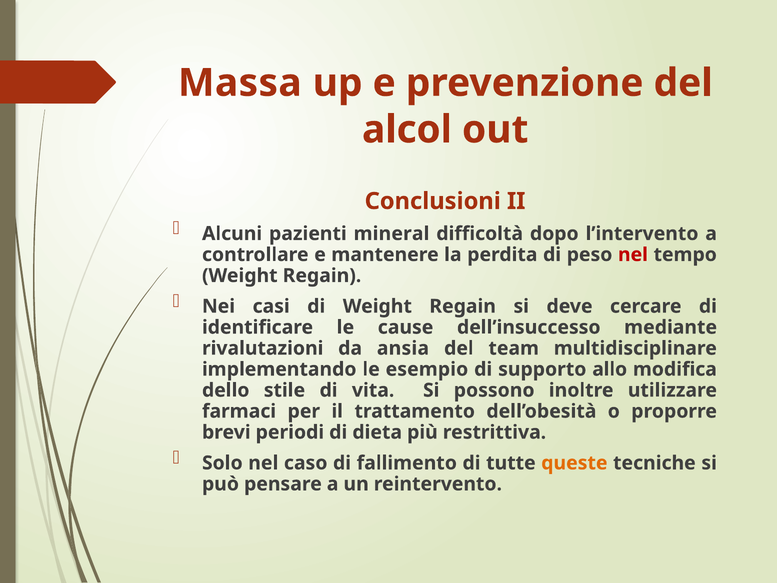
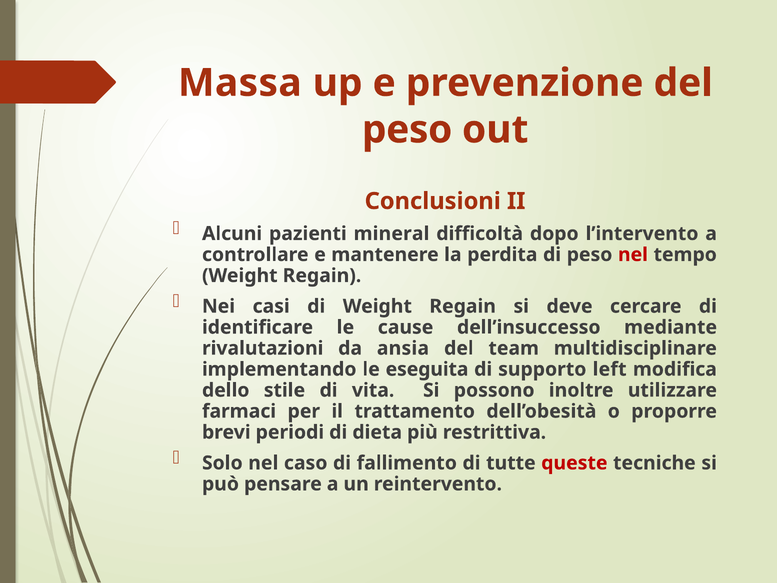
alcol: alcol -> peso (407, 130)
esempio: esempio -> eseguita (427, 369)
allo: allo -> left (610, 369)
queste colour: orange -> red (574, 463)
